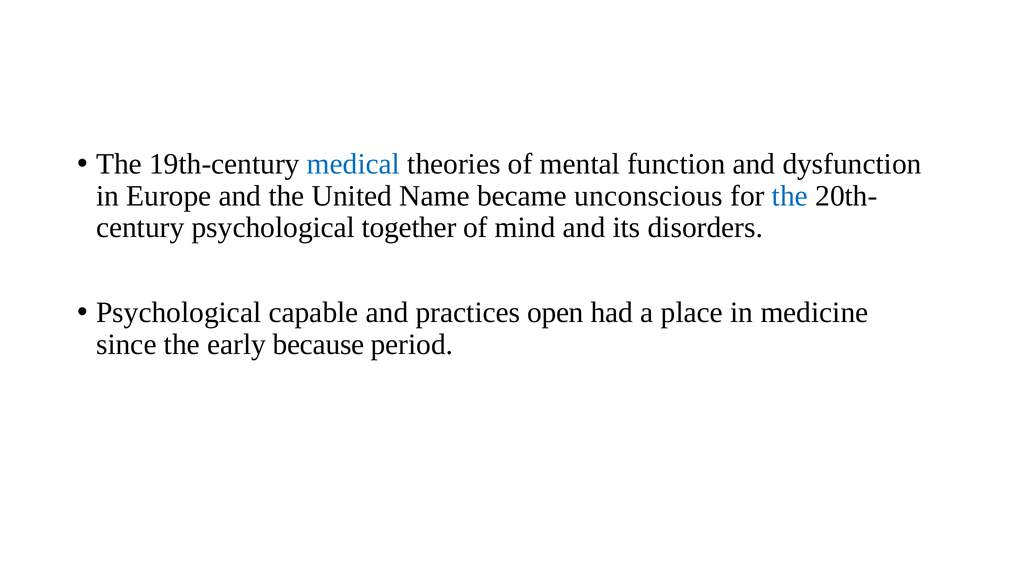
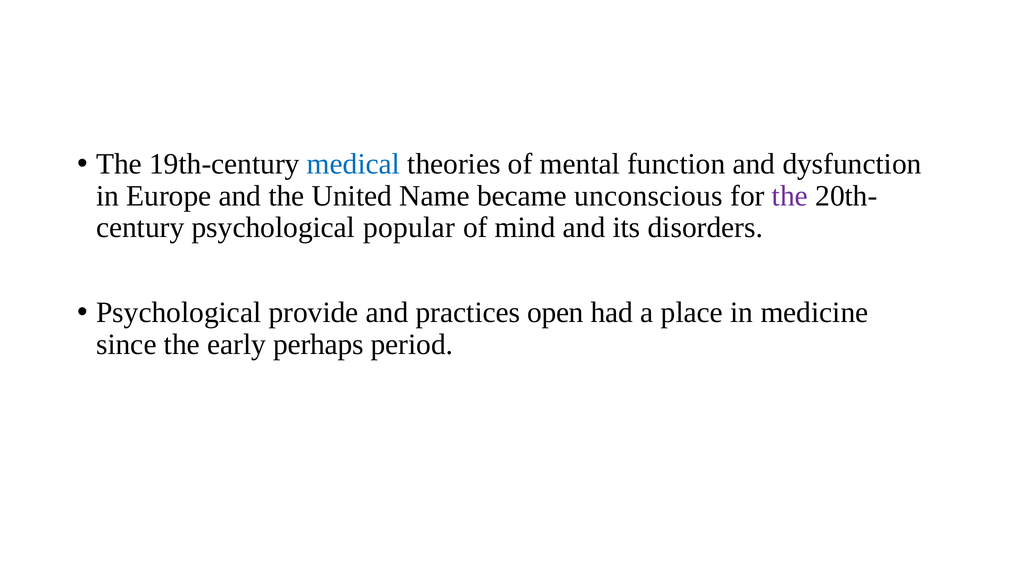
the colour: blue -> purple (790, 196)
together: together -> popular (409, 228)
capable: capable -> provide (314, 313)
because: because -> perhaps (318, 345)
